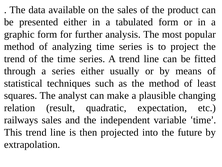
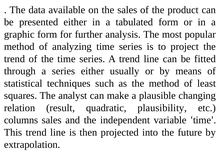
expectation: expectation -> plausibility (162, 108)
railways: railways -> columns (21, 120)
